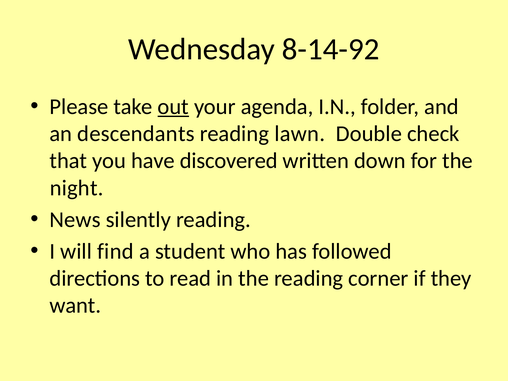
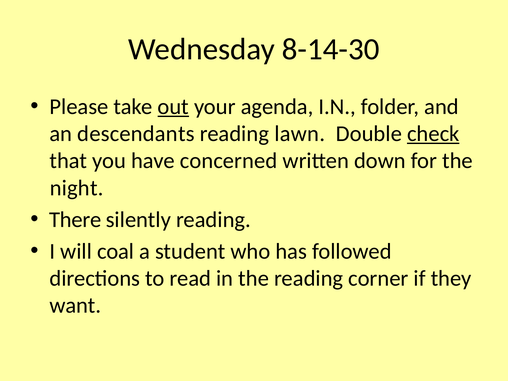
8-14-92: 8-14-92 -> 8-14-30 (331, 49)
check underline: none -> present (433, 134)
discovered: discovered -> concerned (229, 161)
News: News -> There (75, 220)
find: find -> coal (116, 251)
